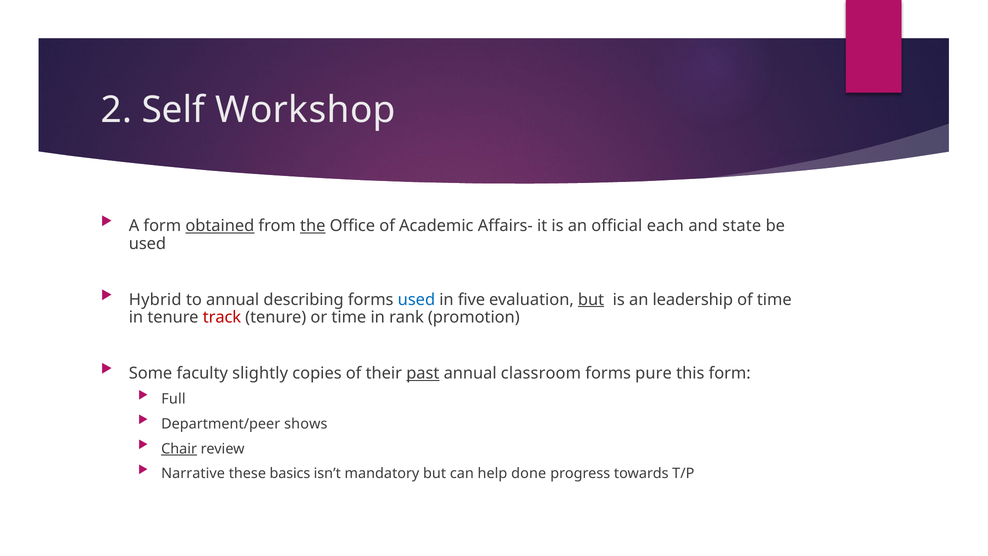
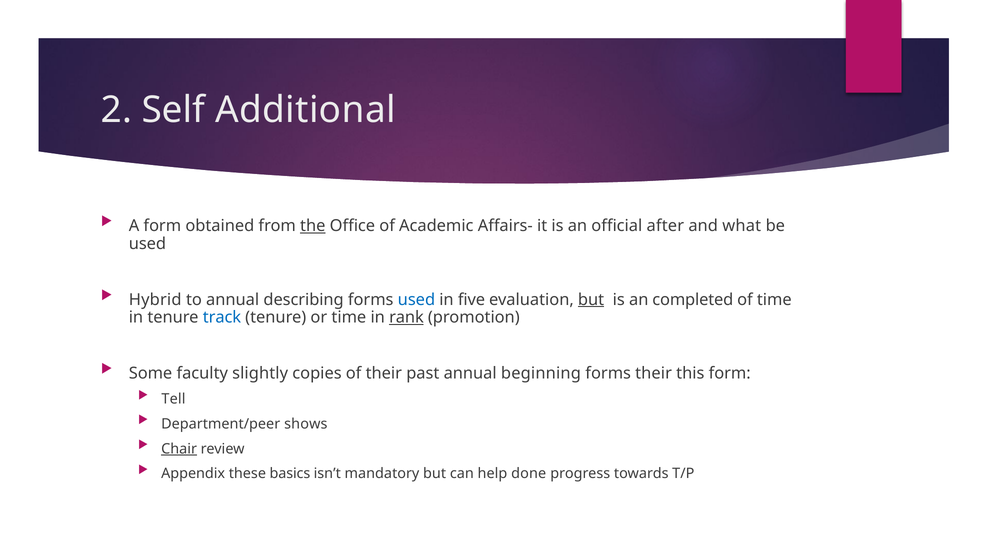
Workshop: Workshop -> Additional (305, 110)
obtained underline: present -> none (220, 226)
each: each -> after (665, 226)
state: state -> what (742, 226)
leadership: leadership -> completed (693, 299)
track colour: red -> blue (222, 317)
rank underline: none -> present (406, 317)
past underline: present -> none (423, 373)
classroom: classroom -> beginning (541, 373)
forms pure: pure -> their (654, 373)
Full: Full -> Tell (173, 399)
Narrative: Narrative -> Appendix (193, 473)
